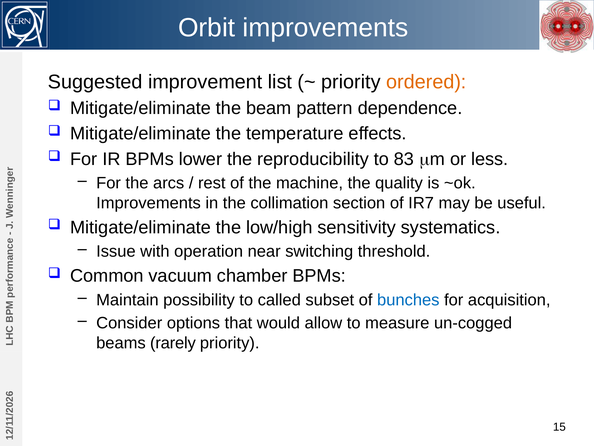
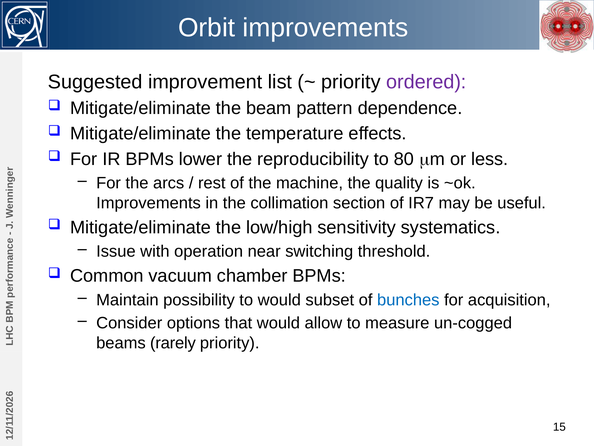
ordered colour: orange -> purple (426, 82)
83: 83 -> 80 (404, 159)
to called: called -> would (279, 300)
